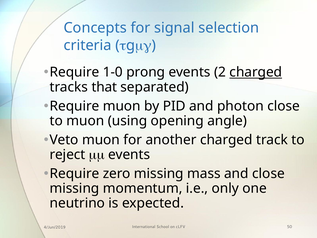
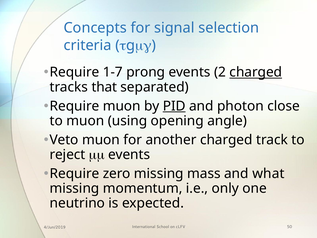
1-0: 1-0 -> 1-7 (113, 72)
PID underline: none -> present (174, 106)
and close: close -> what (268, 173)
